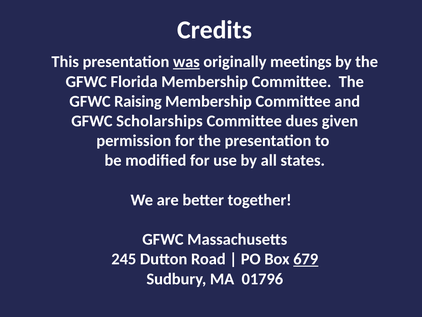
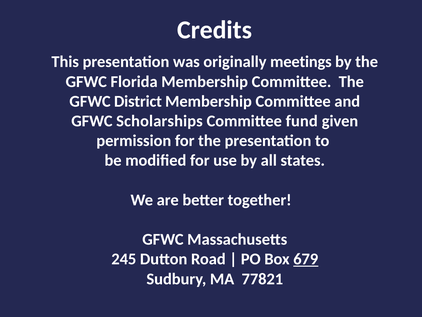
was underline: present -> none (186, 62)
Raising: Raising -> District (138, 101)
dues: dues -> fund (302, 121)
01796: 01796 -> 77821 (262, 279)
